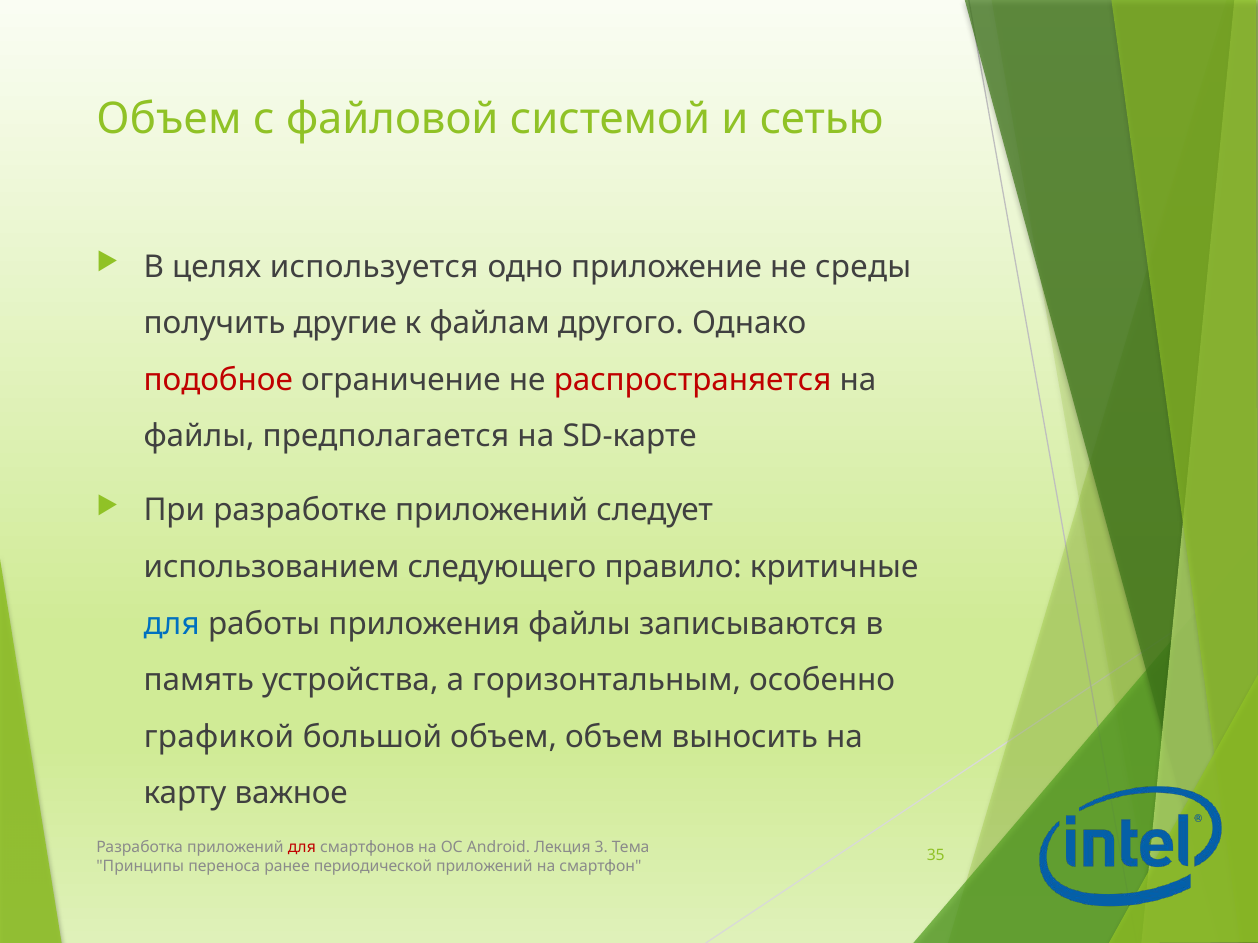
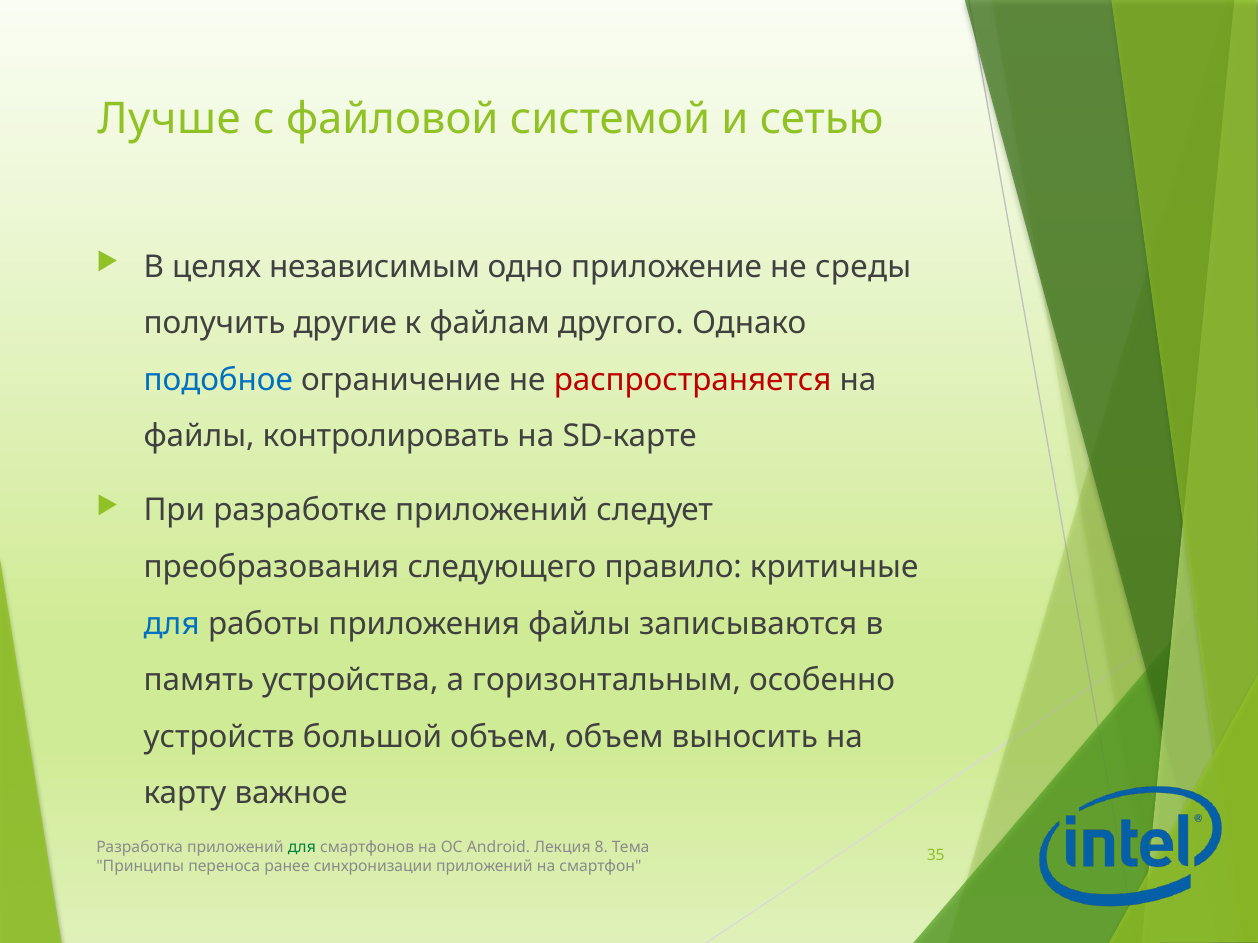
Объем: Объем -> Лучше (169, 119)
используется: используется -> независимым (375, 267)
подобное colour: red -> blue (218, 380)
предполагается: предполагается -> контролировать (386, 437)
использованием: использованием -> преобразования (272, 567)
графикой: графикой -> устройств (219, 737)
для colour: red -> green (302, 848)
3: 3 -> 8 (601, 848)
периодической: периодической -> синхронизации (373, 867)
